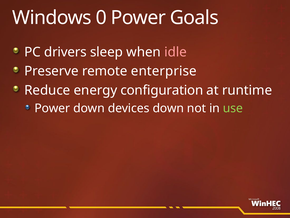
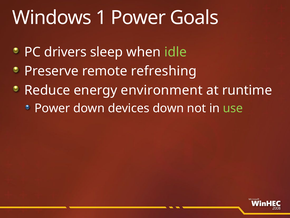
0: 0 -> 1 (101, 18)
idle colour: pink -> light green (175, 52)
enterprise: enterprise -> refreshing (164, 71)
configuration: configuration -> environment (162, 90)
